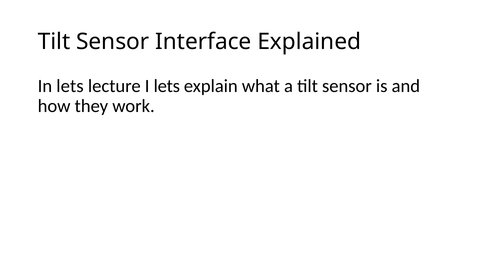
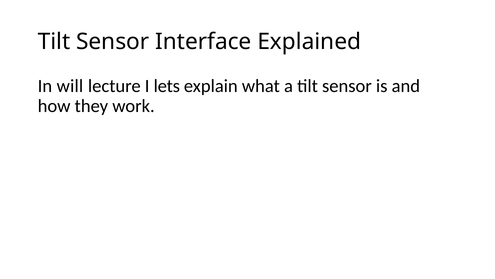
In lets: lets -> will (70, 86)
